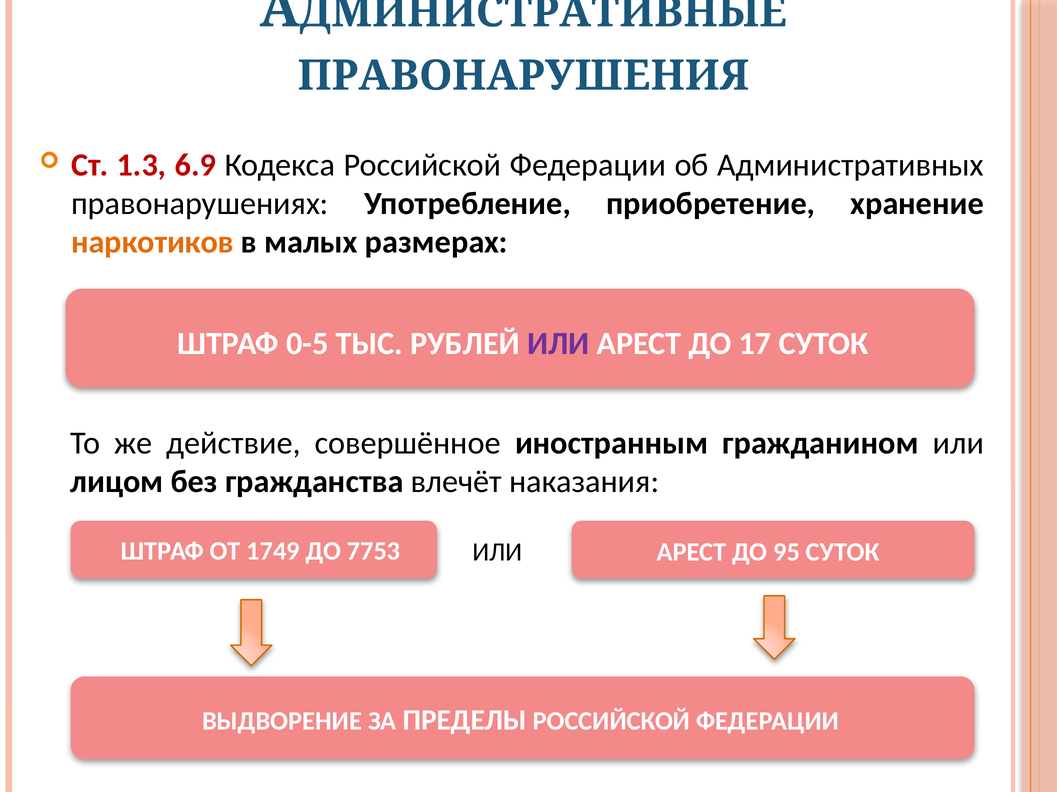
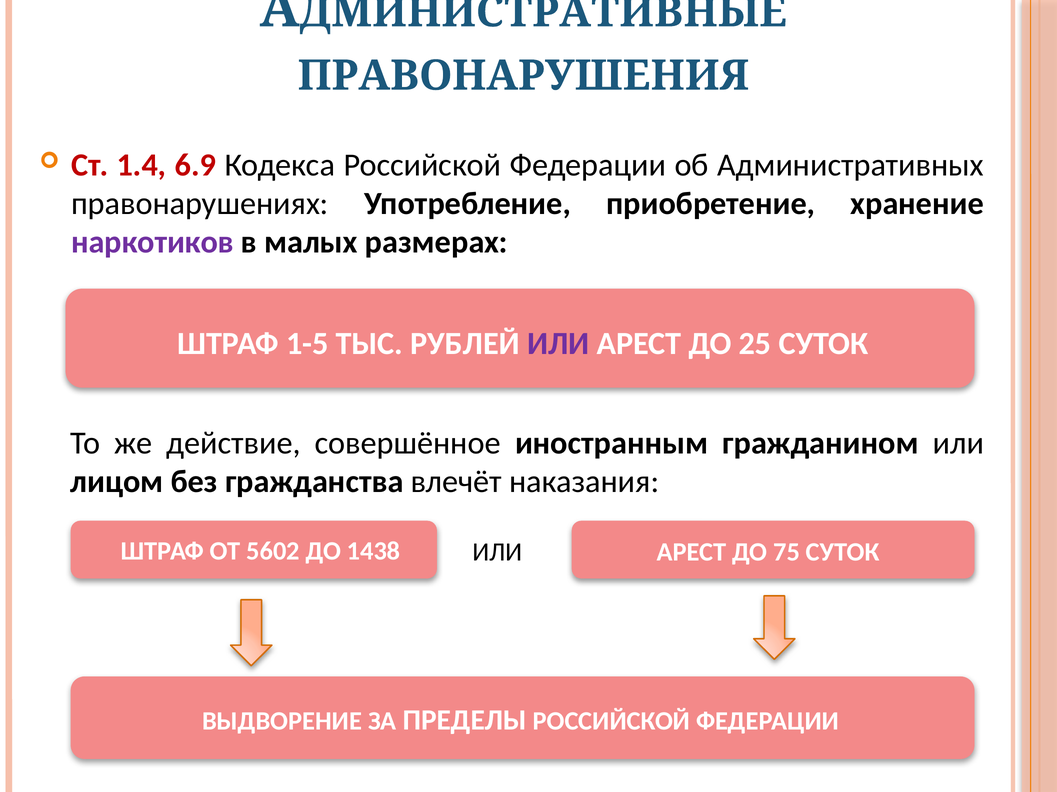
1.3: 1.3 -> 1.4 (141, 165)
наркотиков colour: orange -> purple (153, 243)
0-5: 0-5 -> 1-5 (307, 344)
17: 17 -> 25 (755, 344)
1749: 1749 -> 5602 (273, 551)
7753: 7753 -> 1438 (374, 551)
95: 95 -> 75 (787, 552)
